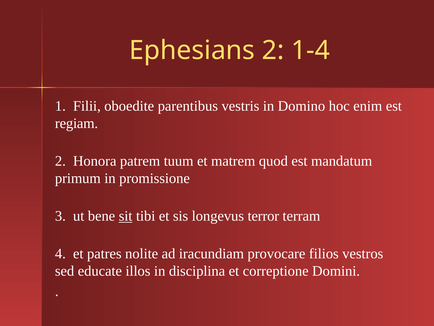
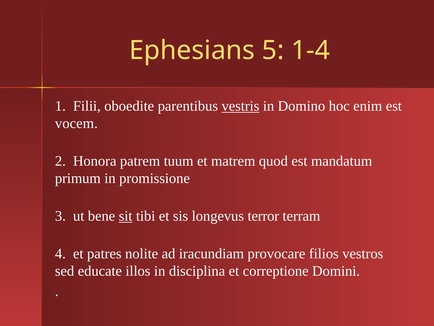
Ephesians 2: 2 -> 5 (273, 50)
vestris underline: none -> present (240, 106)
regiam: regiam -> vocem (76, 123)
